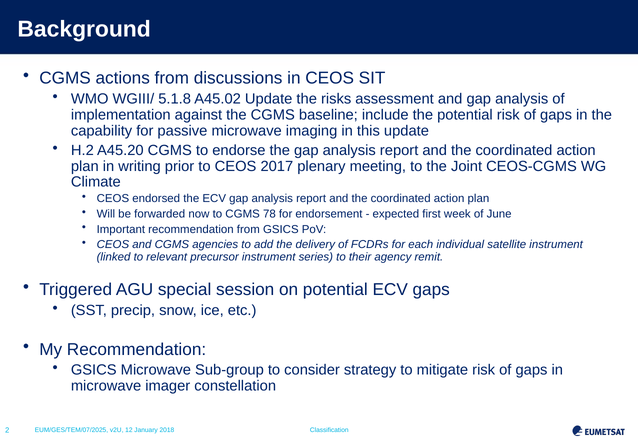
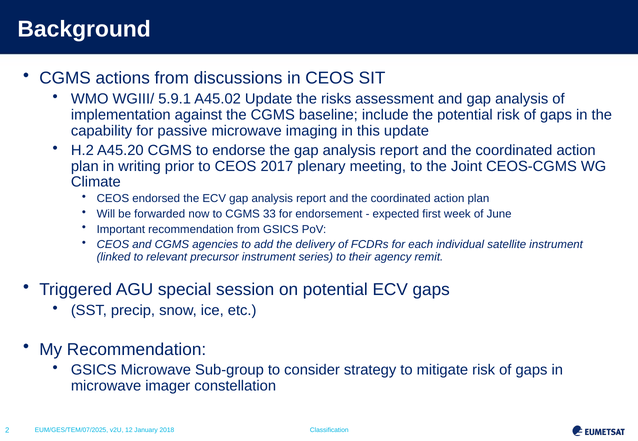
5.1.8: 5.1.8 -> 5.9.1 (175, 99)
78: 78 -> 33 (269, 214)
